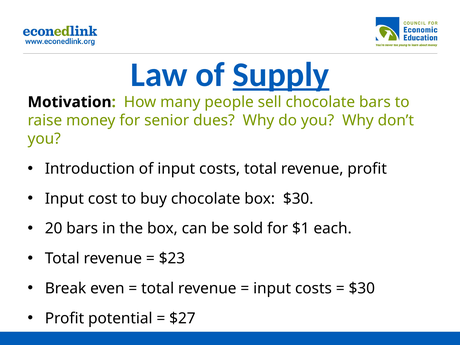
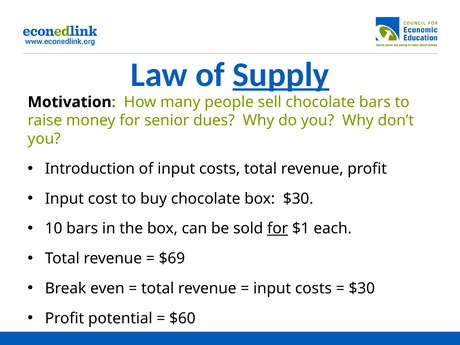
20: 20 -> 10 (54, 229)
for underline: none -> present (278, 229)
$23: $23 -> $69 (172, 258)
$27: $27 -> $60 (182, 318)
